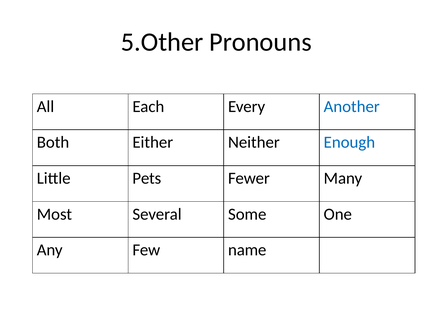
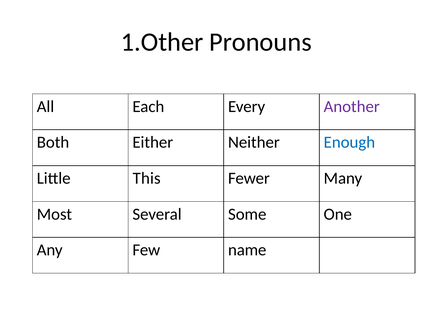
5.Other: 5.Other -> 1.Other (162, 42)
Another colour: blue -> purple (352, 106)
Pets: Pets -> This (147, 178)
